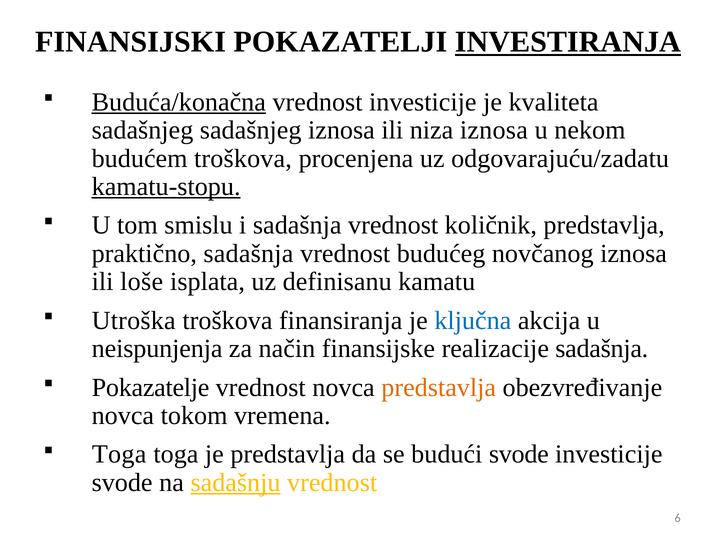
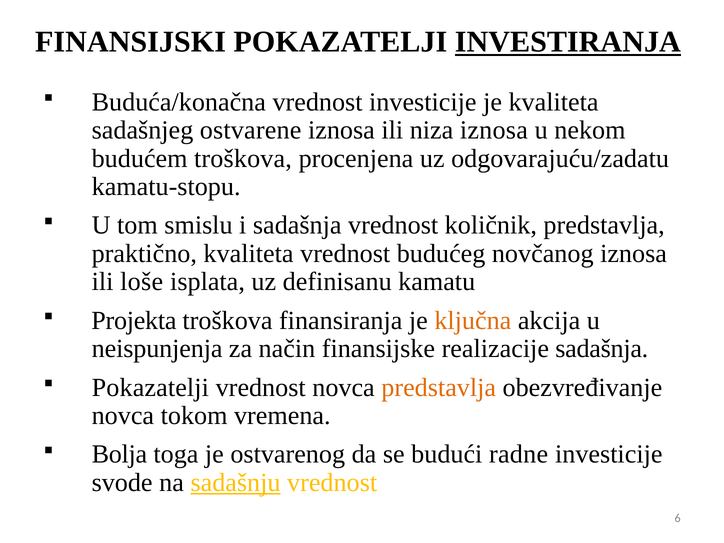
Buduća/konačna underline: present -> none (179, 102)
sadašnjeg sadašnjeg: sadašnjeg -> ostvarene (251, 130)
kamatu-stopu underline: present -> none (166, 187)
praktično sadašnja: sadašnja -> kvaliteta (248, 254)
Utroška: Utroška -> Projekta (134, 320)
ključna colour: blue -> orange (473, 320)
Pokazatelje: Pokazatelje -> Pokazatelji (150, 387)
Toga: Toga -> Bolja (119, 454)
je predstavlja: predstavlja -> ostvarenog (288, 454)
budući svode: svode -> radne (519, 454)
